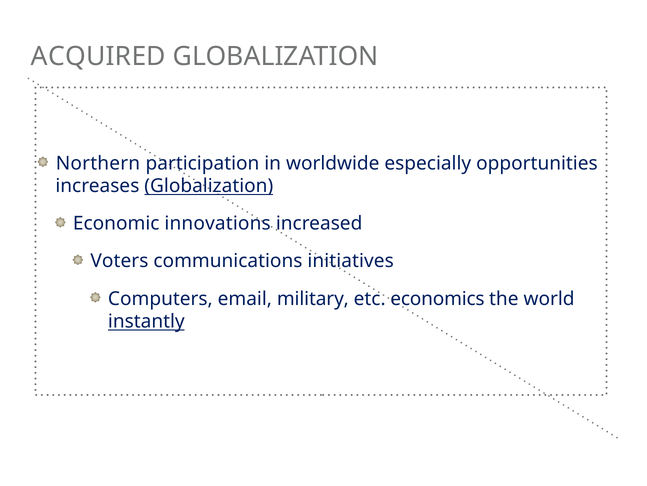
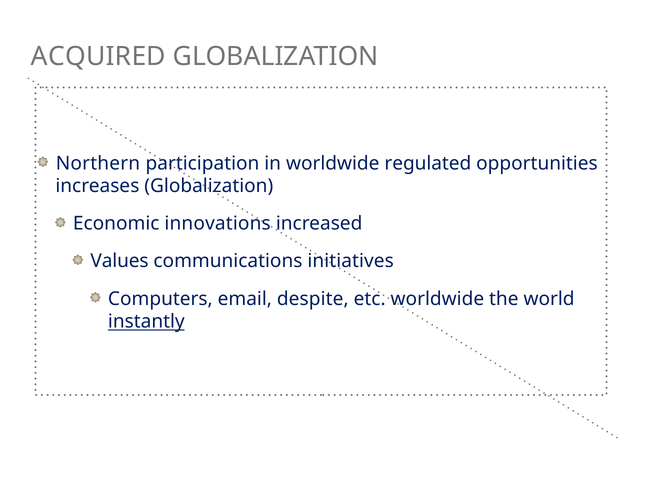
especially: especially -> regulated (428, 163)
Globalization underline: present -> none (209, 186)
Voters: Voters -> Values (120, 261)
military: military -> despite (313, 298)
etc economics: economics -> worldwide (437, 298)
